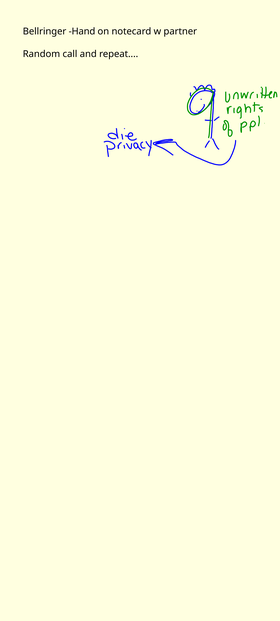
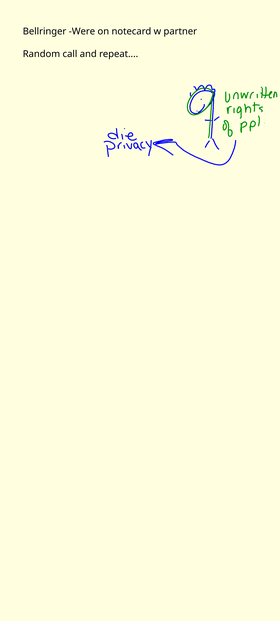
Hand: Hand -> Were (82, 31)
